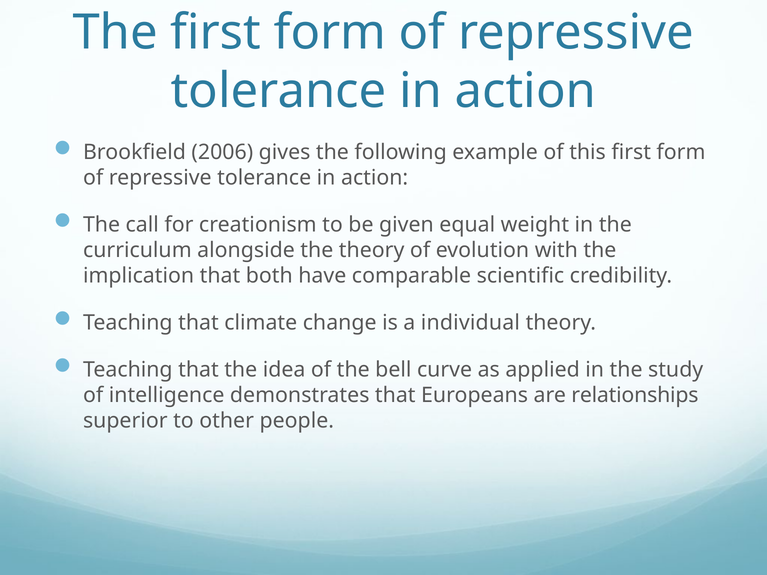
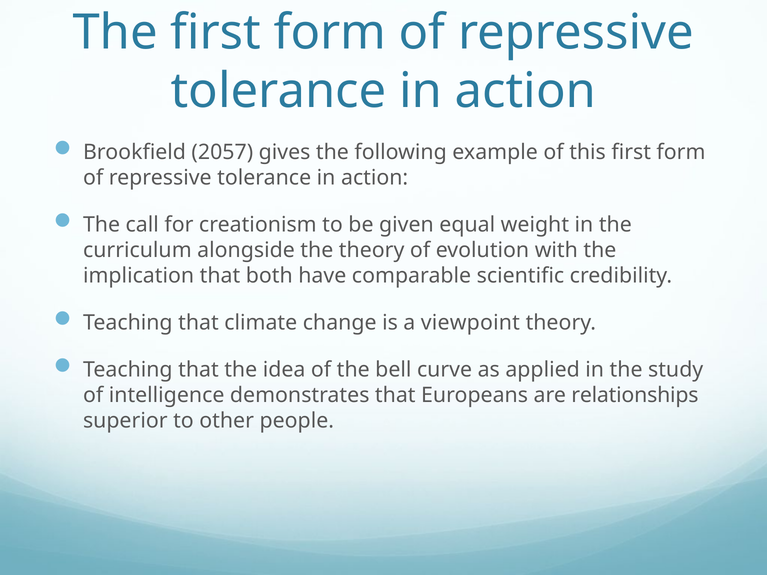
2006: 2006 -> 2057 (222, 152)
individual: individual -> viewpoint (470, 323)
